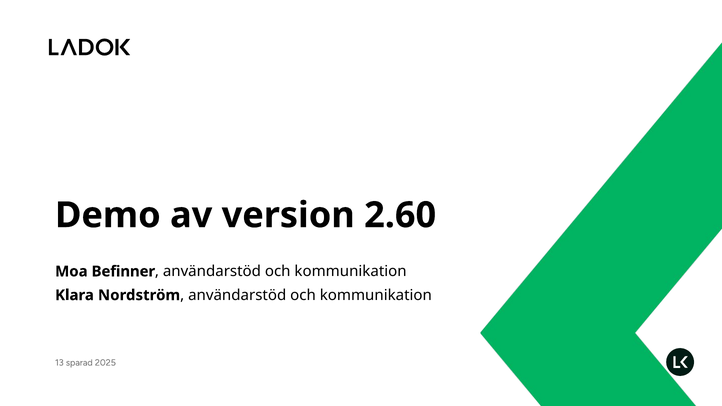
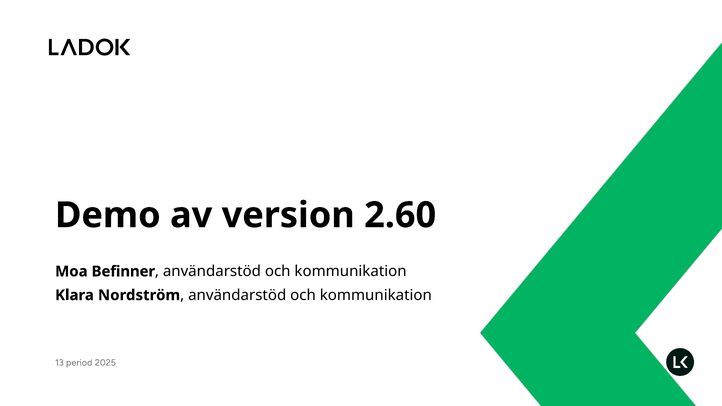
sparad: sparad -> period (79, 363)
